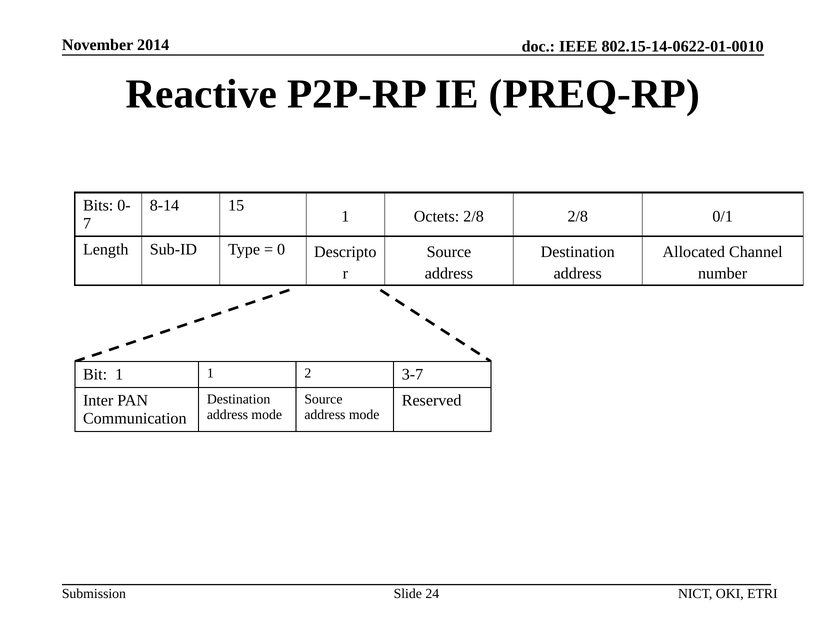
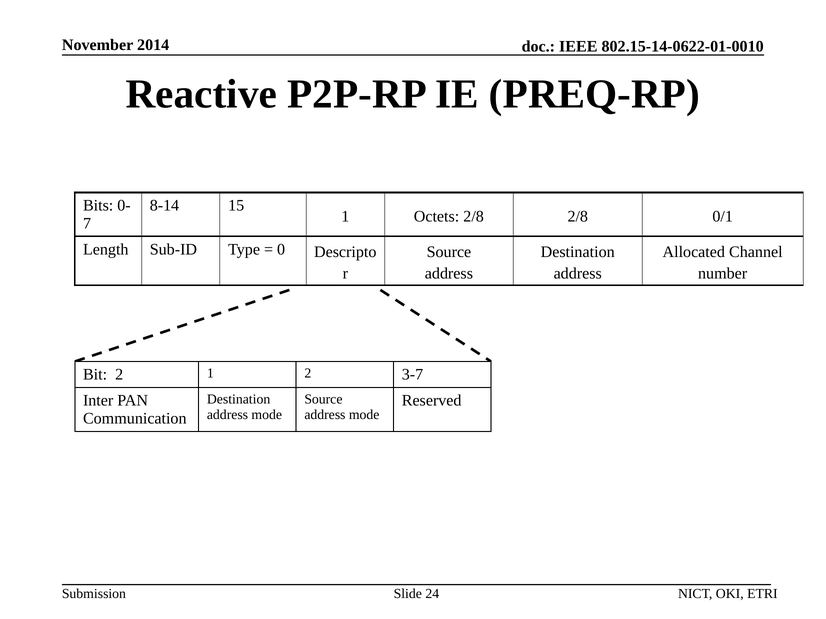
Bit 1: 1 -> 2 (119, 375)
